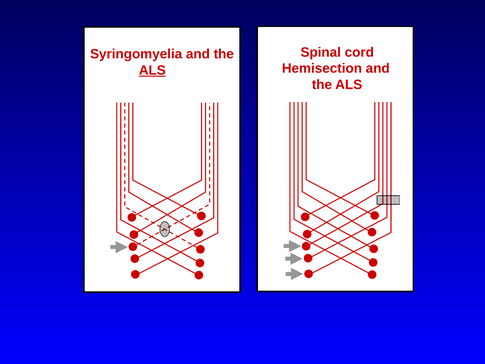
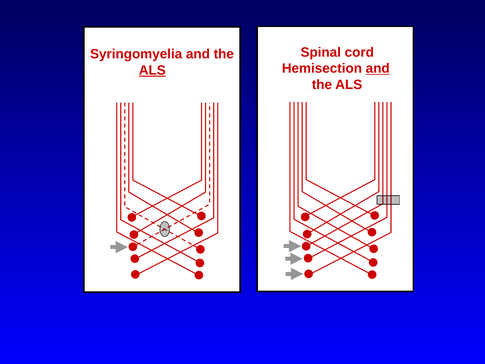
and underline: none -> present (378, 68)
